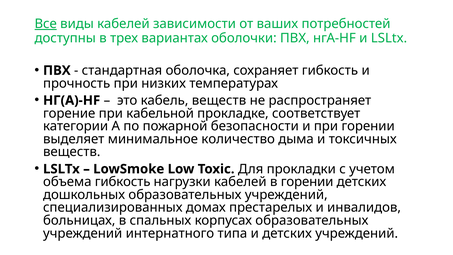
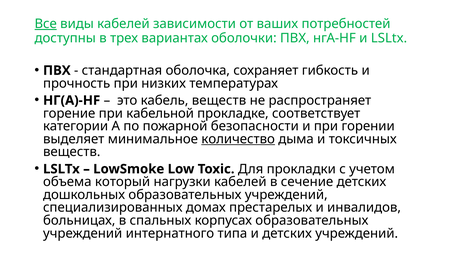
количество underline: none -> present (238, 139)
объема гибкость: гибкость -> который (123, 182)
в горении: горении -> сечение (307, 182)
